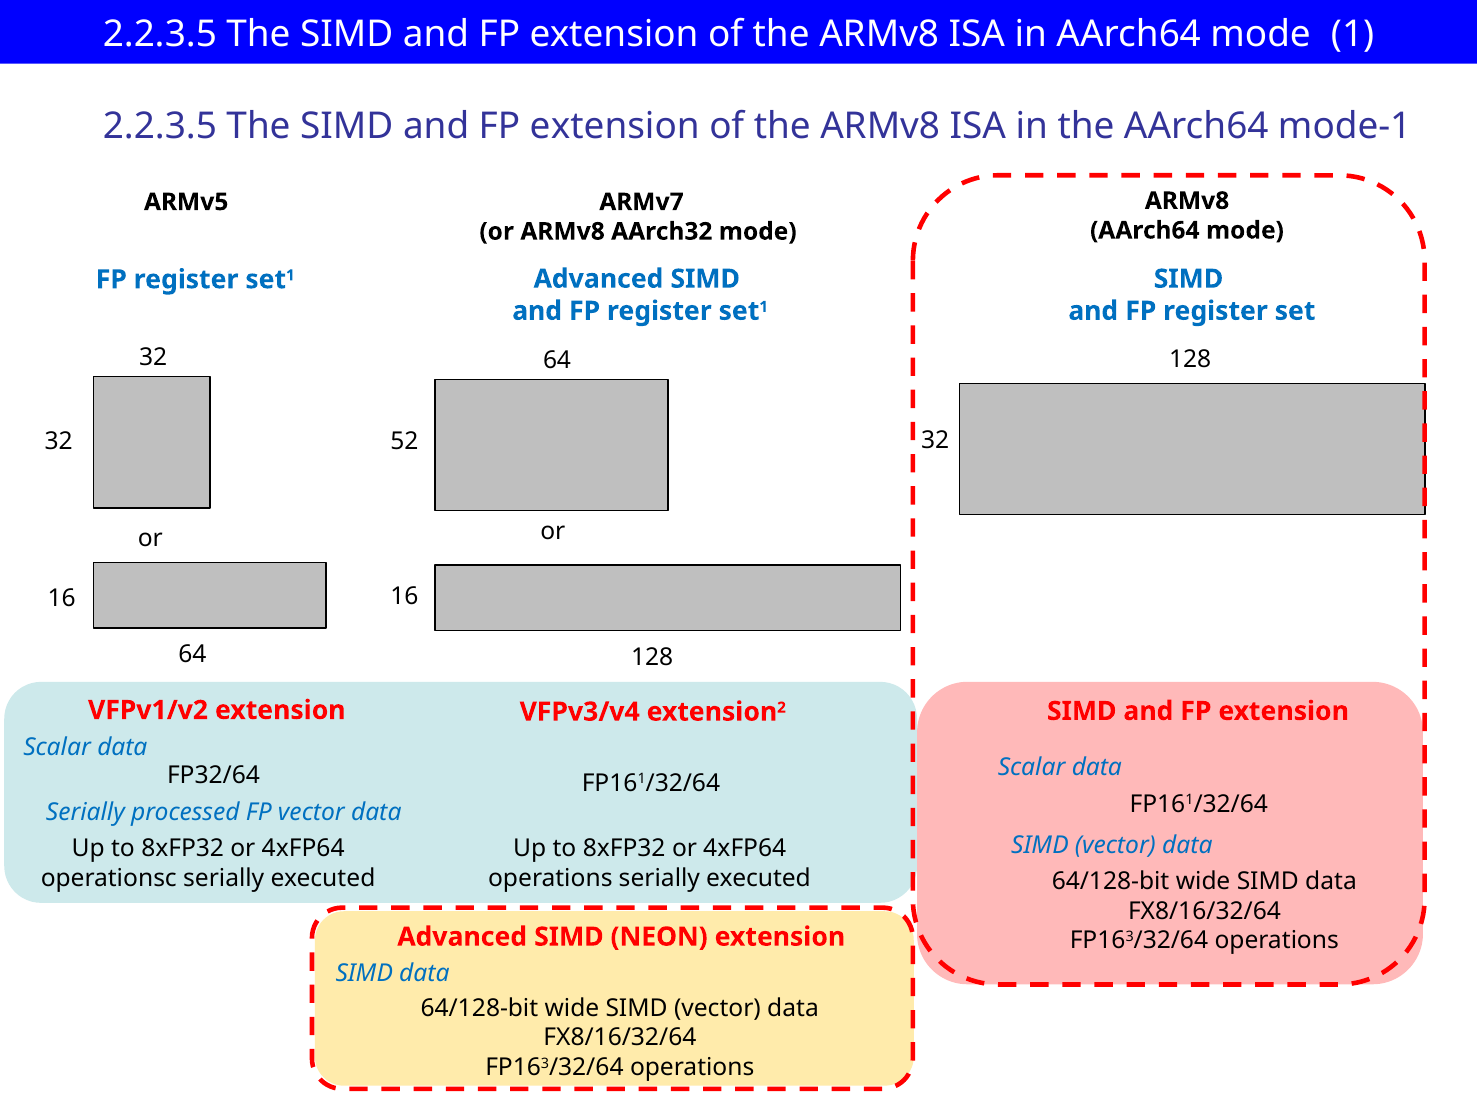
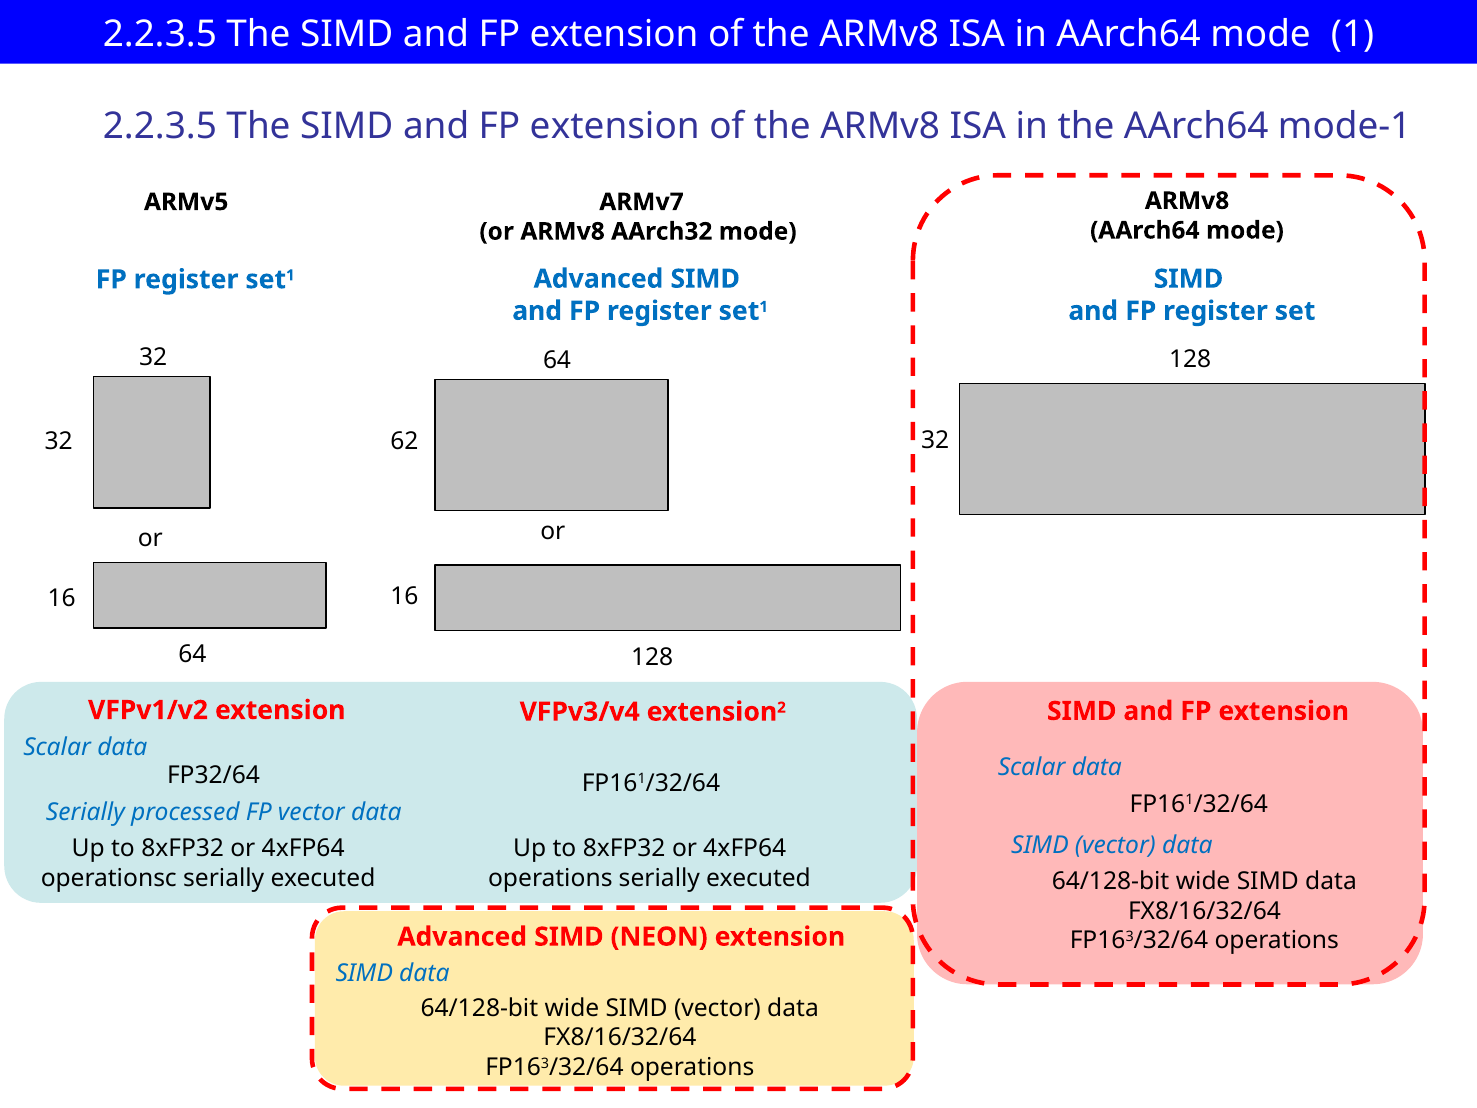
52: 52 -> 62 (404, 441)
